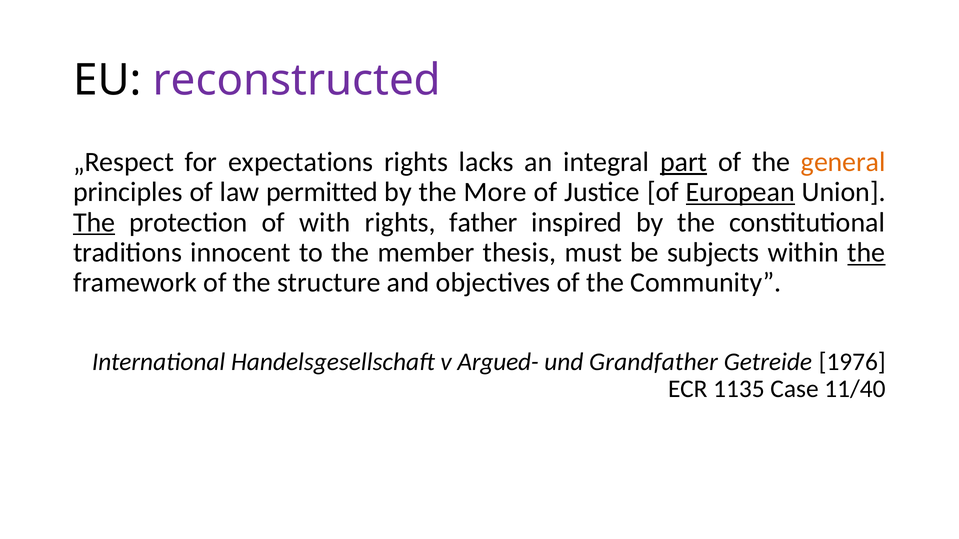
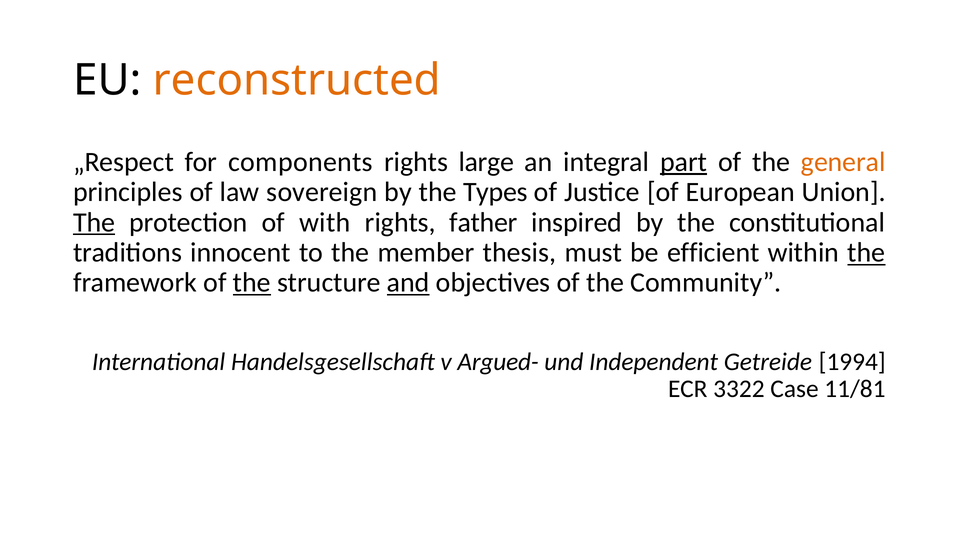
reconstructed colour: purple -> orange (297, 81)
expectations: expectations -> components (301, 162)
lacks: lacks -> large (486, 162)
permitted: permitted -> sovereign (322, 192)
More: More -> Types (495, 192)
European underline: present -> none (740, 192)
subjects: subjects -> efficient (713, 253)
the underline: none -> present (252, 283)
and underline: none -> present (408, 283)
Grandfather: Grandfather -> Independent (654, 362)
1976: 1976 -> 1994 (852, 362)
1135: 1135 -> 3322 (739, 389)
11/40: 11/40 -> 11/81 (855, 389)
